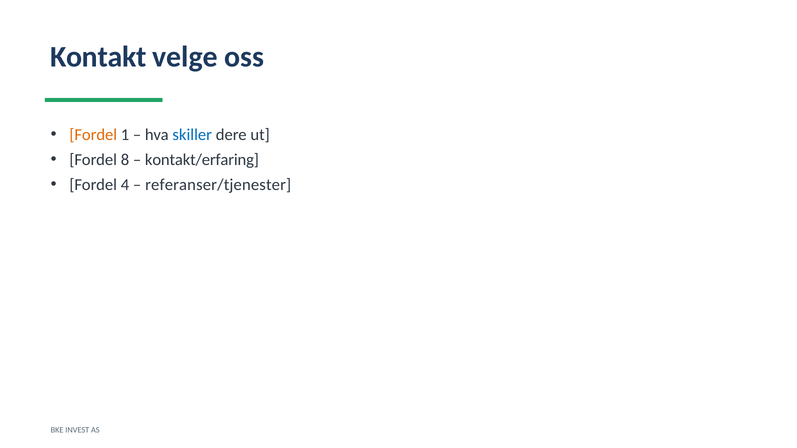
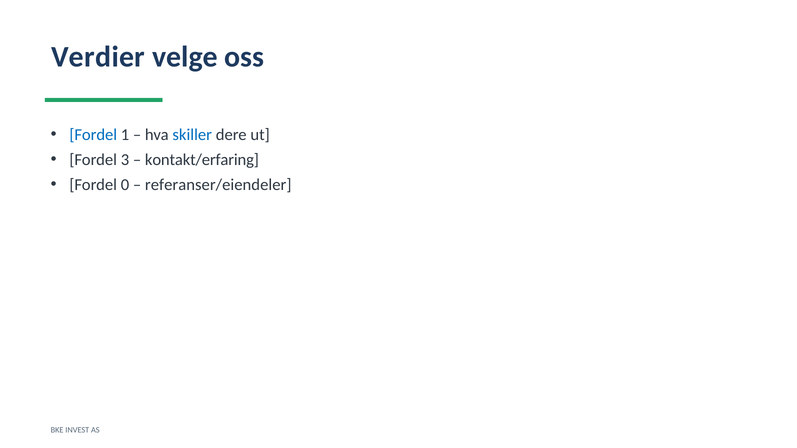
Kontakt: Kontakt -> Verdier (98, 57)
Fordel colour: orange -> blue (93, 135)
8: 8 -> 3 (125, 160)
4: 4 -> 0 (125, 185)
referanser/tjenester: referanser/tjenester -> referanser/eiendeler (218, 185)
